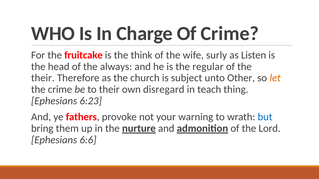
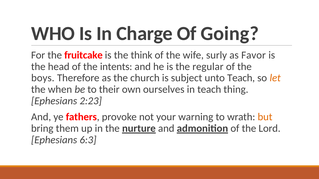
Of Crime: Crime -> Going (230, 34)
Listen: Listen -> Favor (254, 55)
always: always -> intents (116, 67)
their: their -> boys (43, 78)
unto Other: Other -> Teach (241, 78)
the crime: crime -> when (60, 90)
disregard: disregard -> ourselves (164, 90)
6:23: 6:23 -> 2:23 (91, 101)
but colour: blue -> orange (265, 117)
6:6: 6:6 -> 6:3 (88, 140)
